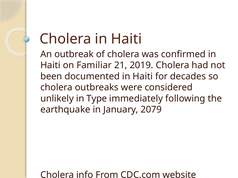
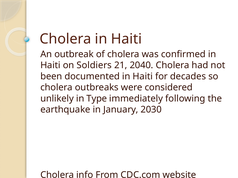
Familiar: Familiar -> Soldiers (94, 65)
2019: 2019 -> 2040 (141, 65)
2079: 2079 -> 2030 (151, 110)
